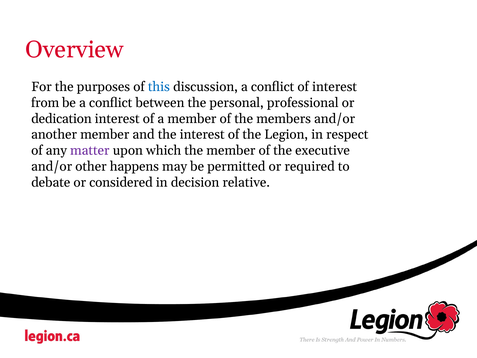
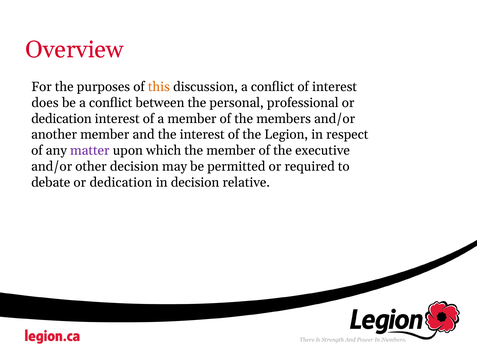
this colour: blue -> orange (159, 87)
from: from -> does (45, 103)
other happens: happens -> decision (134, 166)
debate or considered: considered -> dedication (121, 182)
